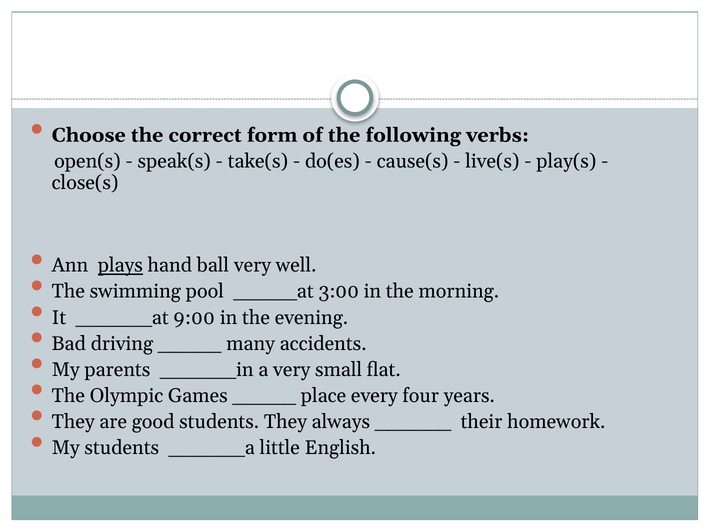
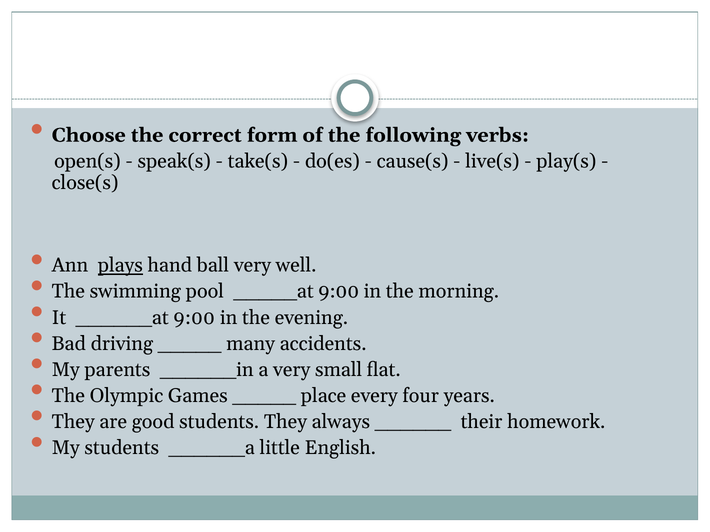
_____at 3:00: 3:00 -> 9:00 (339, 292)
